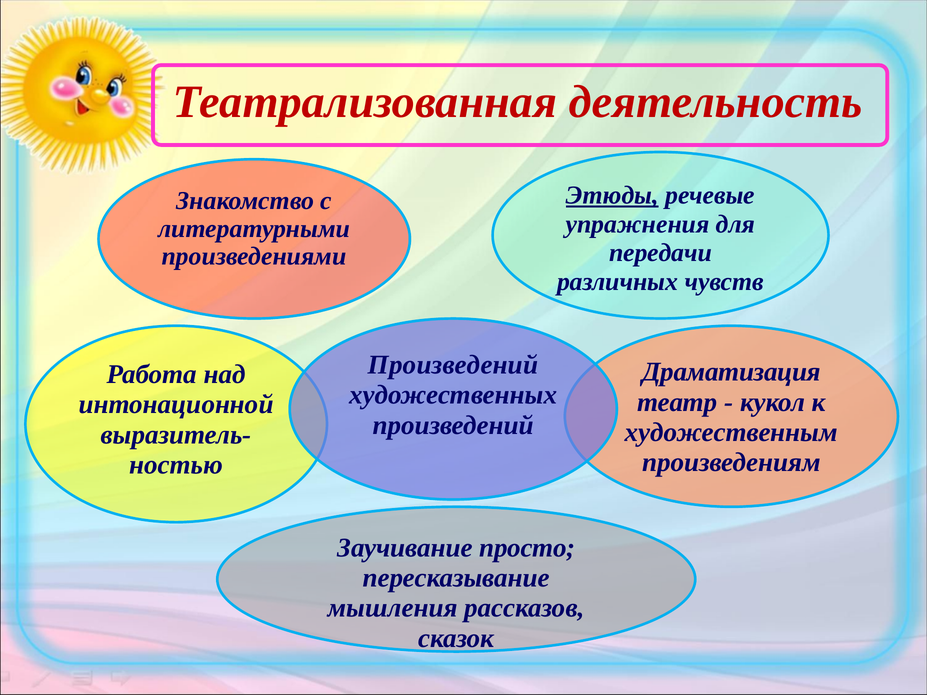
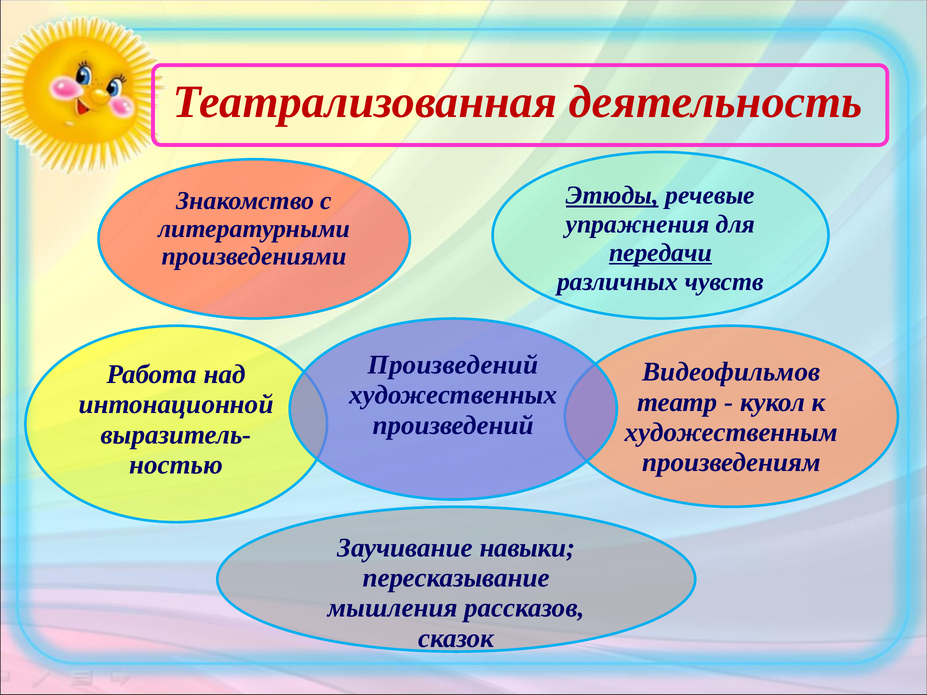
передачи underline: none -> present (661, 253)
Драматизация: Драматизация -> Видеофильмов (731, 372)
просто: просто -> навыки (527, 548)
